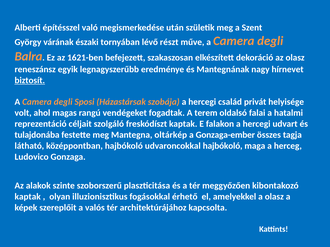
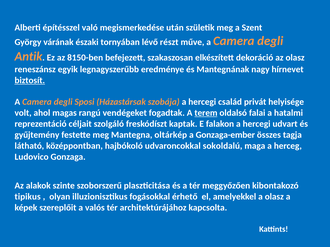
Balra: Balra -> Antik (29, 56)
1621-ben: 1621-ben -> 8150-ben (85, 58)
terem underline: none -> present (206, 113)
tulajdonába: tulajdonába -> gyűjtemény (37, 135)
udvaroncokkal hajbókoló: hajbókoló -> sokoldalú (223, 146)
kaptak: kaptak -> tipikus (28, 197)
